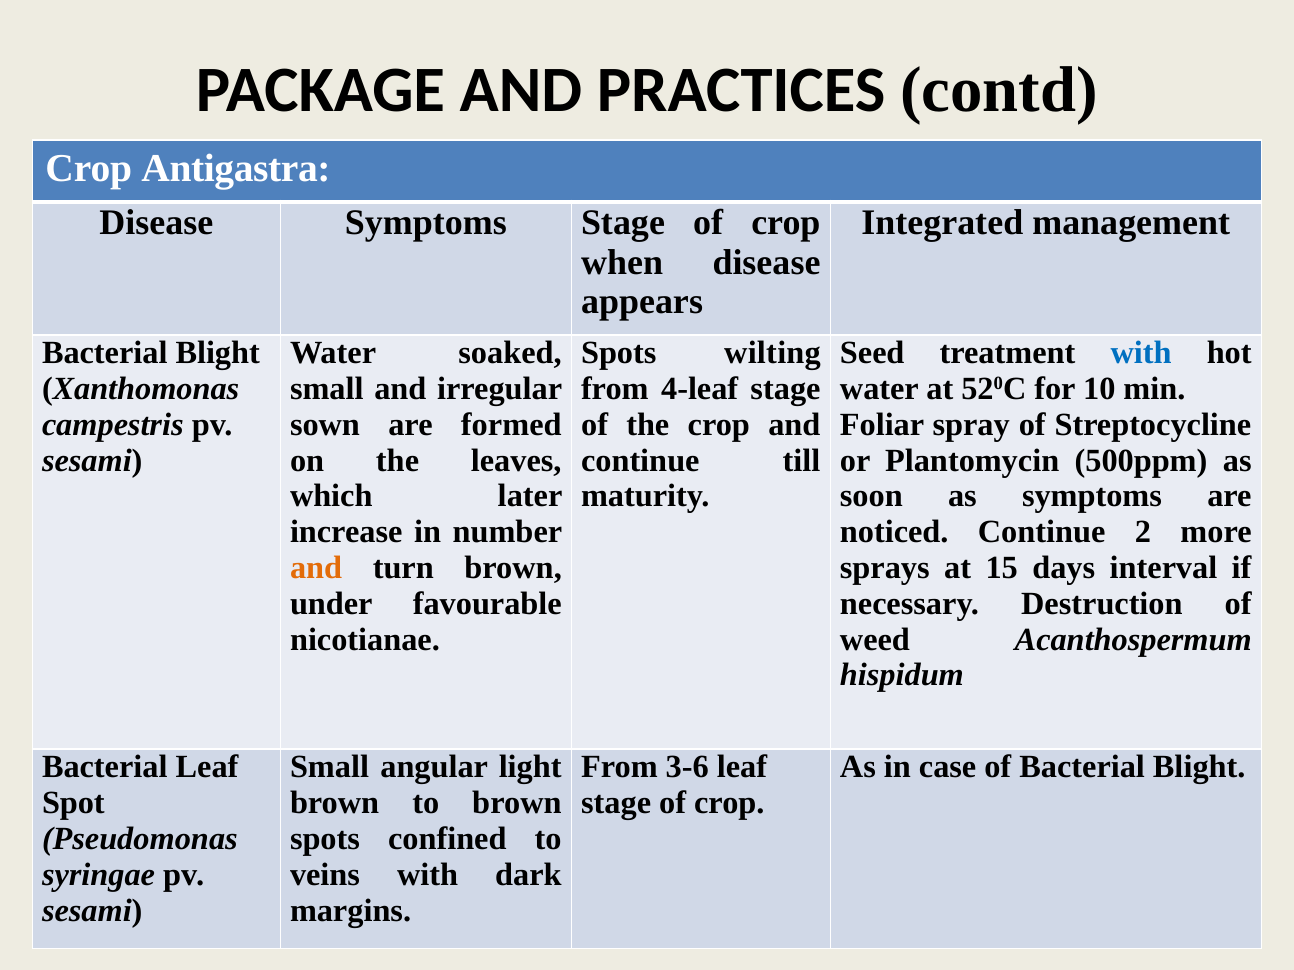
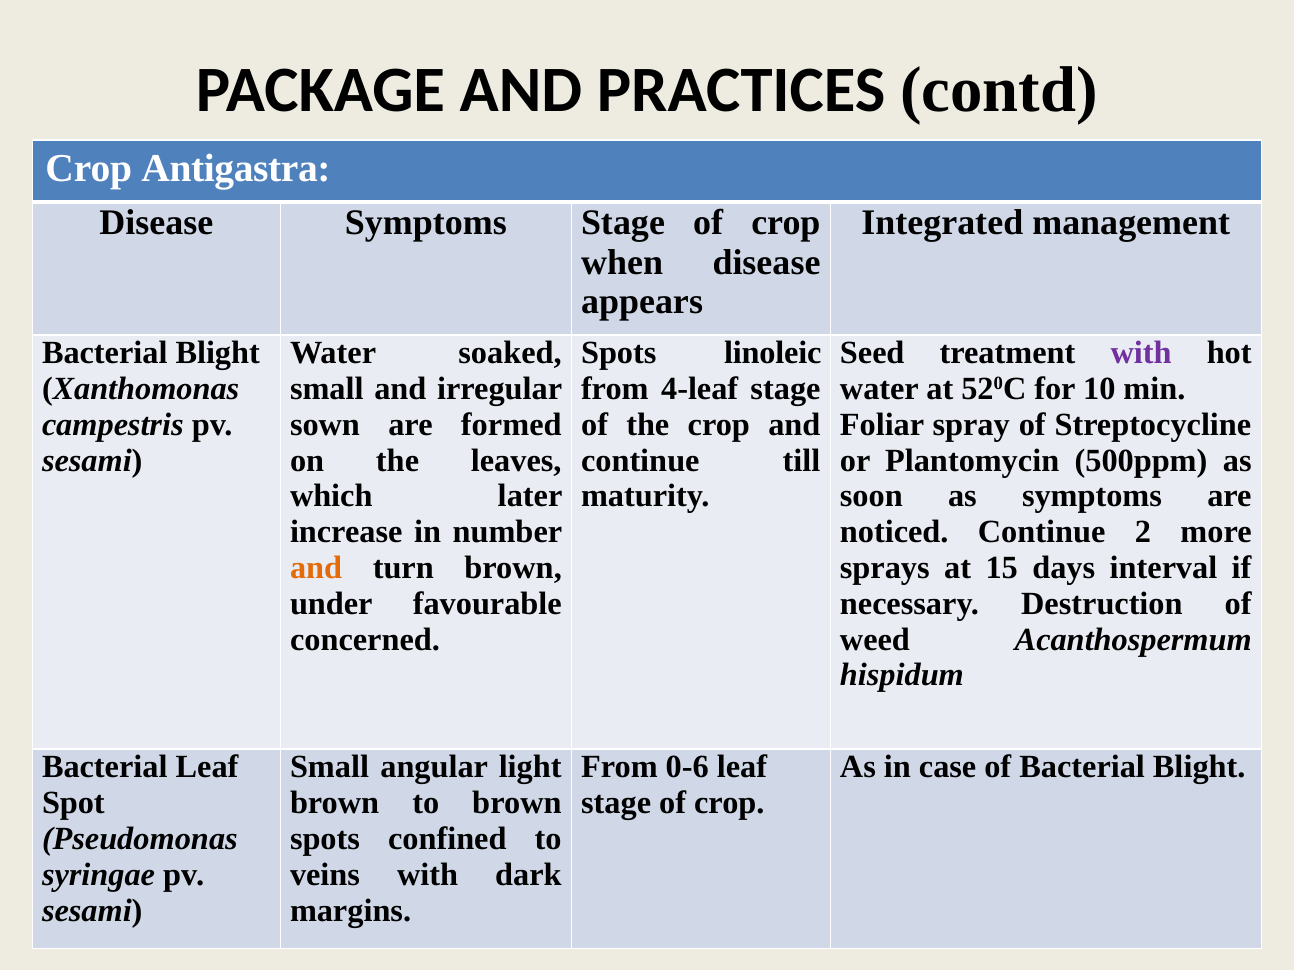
wilting: wilting -> linoleic (773, 353)
with colour: blue -> purple (1141, 353)
nicotianae: nicotianae -> concerned (365, 640)
3-6: 3-6 -> 0-6 (687, 768)
